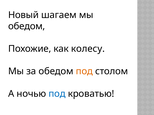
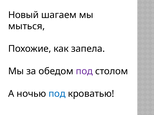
обедом: обедом -> мыться (27, 26)
колесу: колесу -> запела (88, 49)
под colour: orange -> purple (84, 72)
